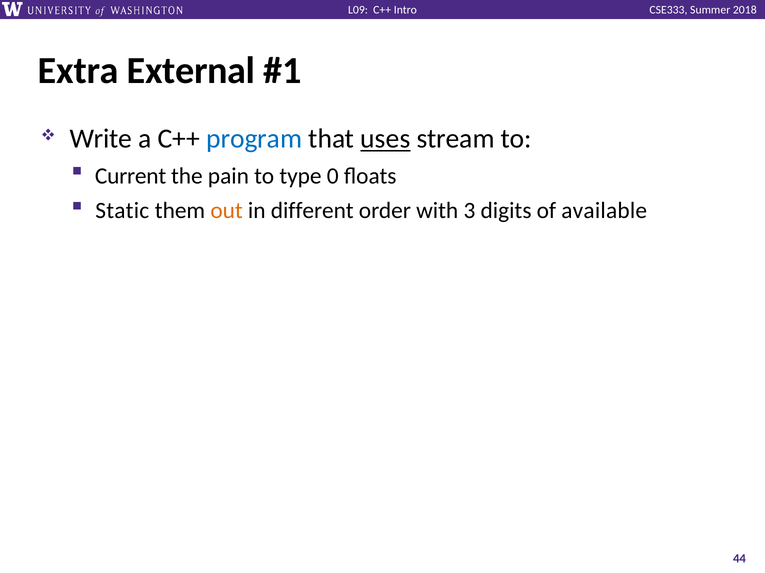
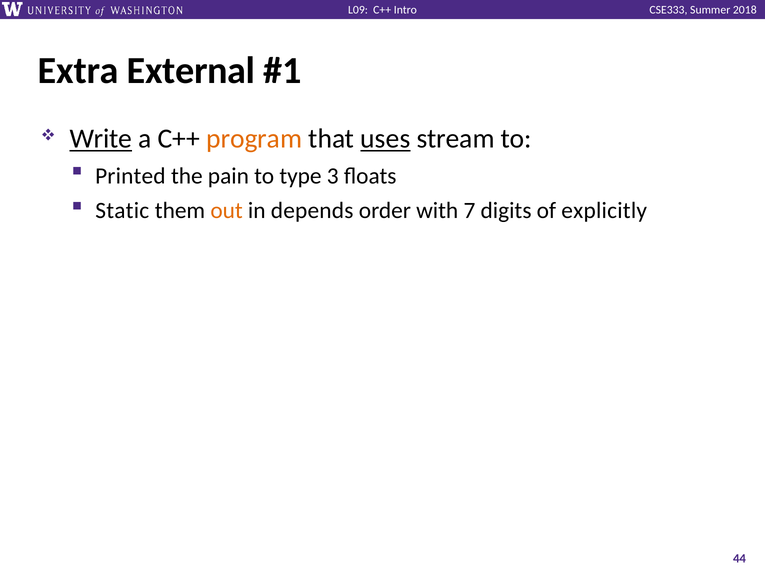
Write underline: none -> present (101, 139)
program colour: blue -> orange (254, 139)
Current: Current -> Printed (130, 176)
0: 0 -> 3 (333, 176)
different: different -> depends (312, 211)
3: 3 -> 7 (469, 211)
available: available -> explicitly (604, 211)
